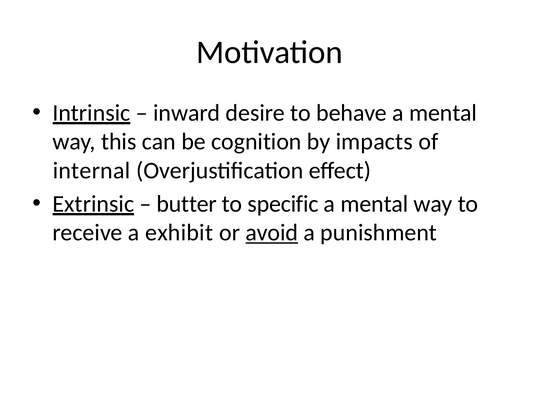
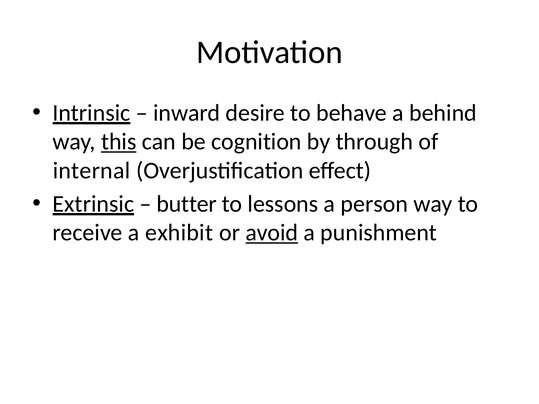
behave a mental: mental -> behind (443, 113)
this underline: none -> present (119, 142)
impacts: impacts -> through (374, 142)
specific: specific -> lessons (283, 204)
mental: mental -> person (374, 204)
